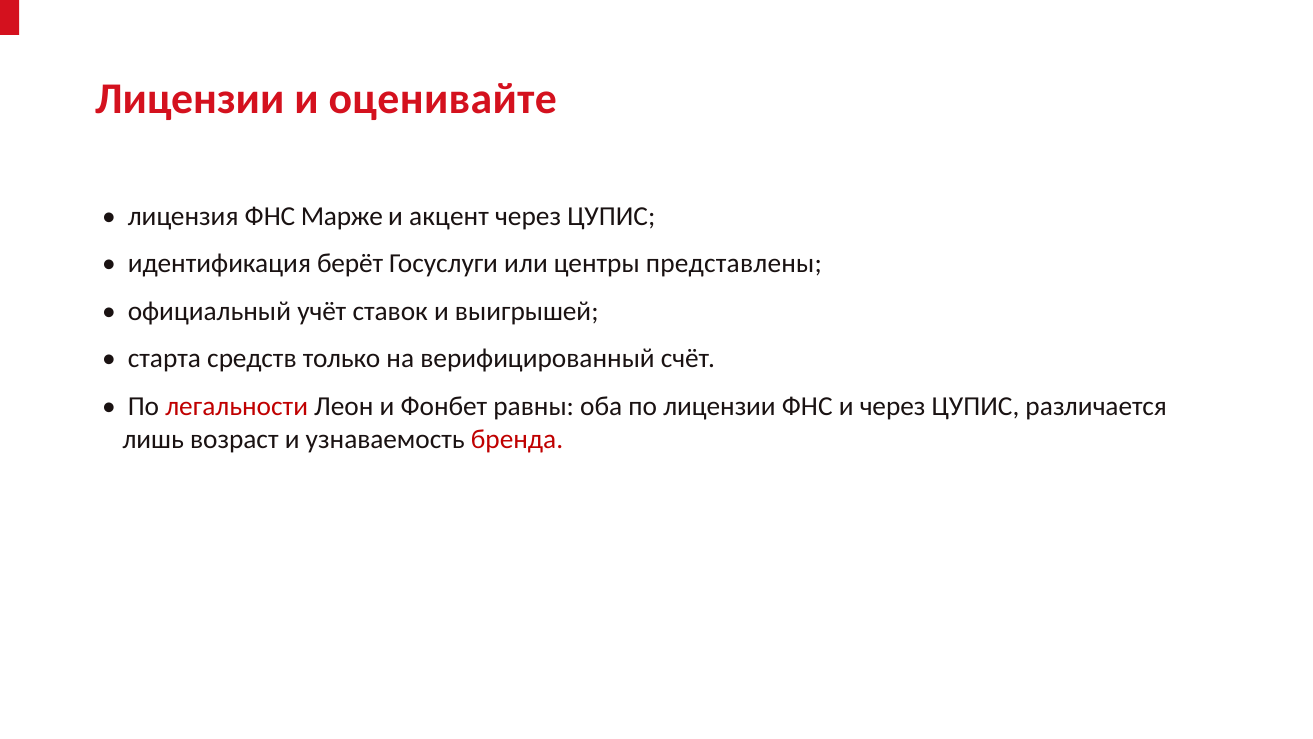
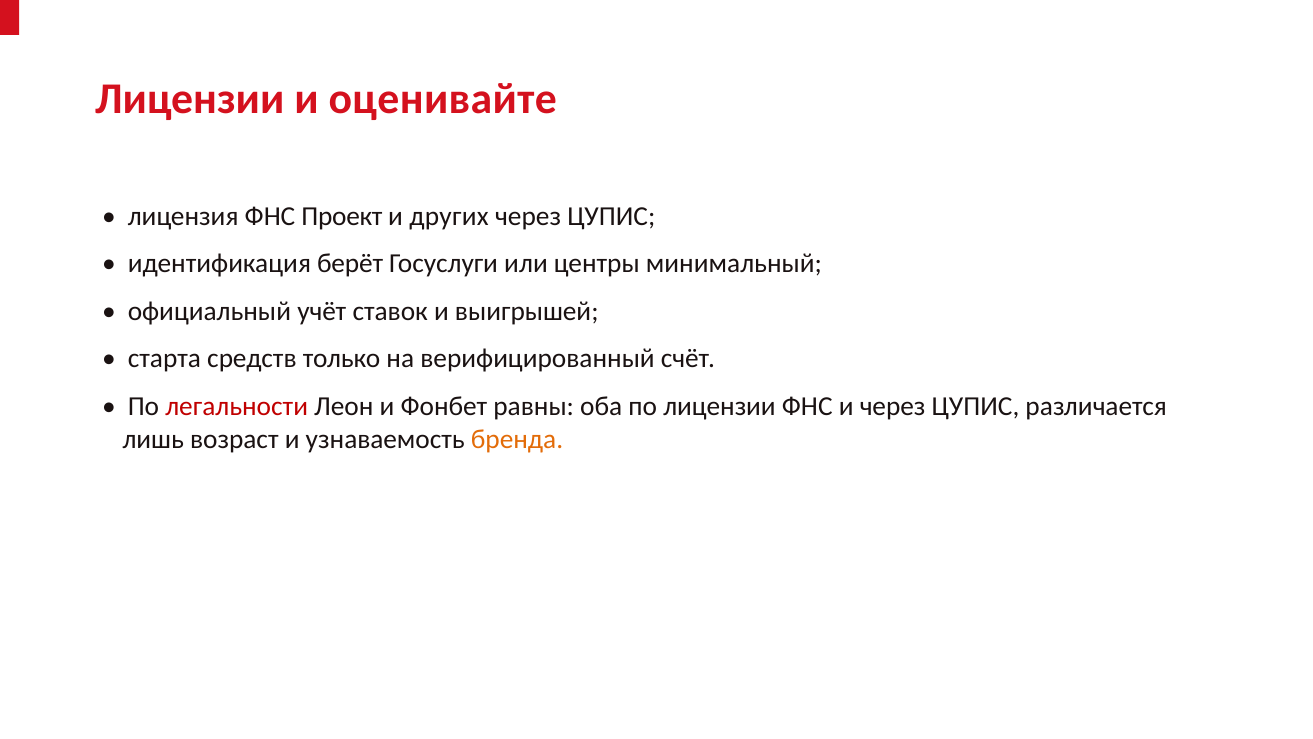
Марже: Марже -> Проект (342, 216)
акцент: акцент -> других (449, 216)
представлены: представлены -> минимальный (734, 264)
бренда colour: red -> orange (517, 439)
